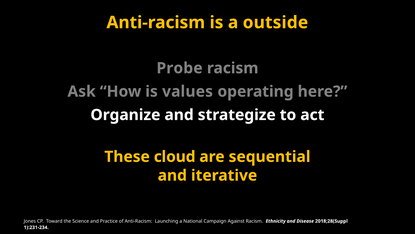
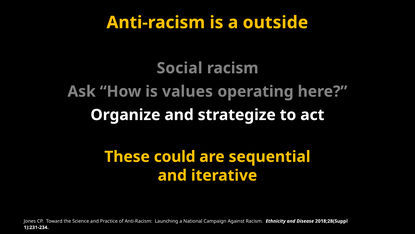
Probe: Probe -> Social (180, 68)
cloud: cloud -> could (175, 156)
